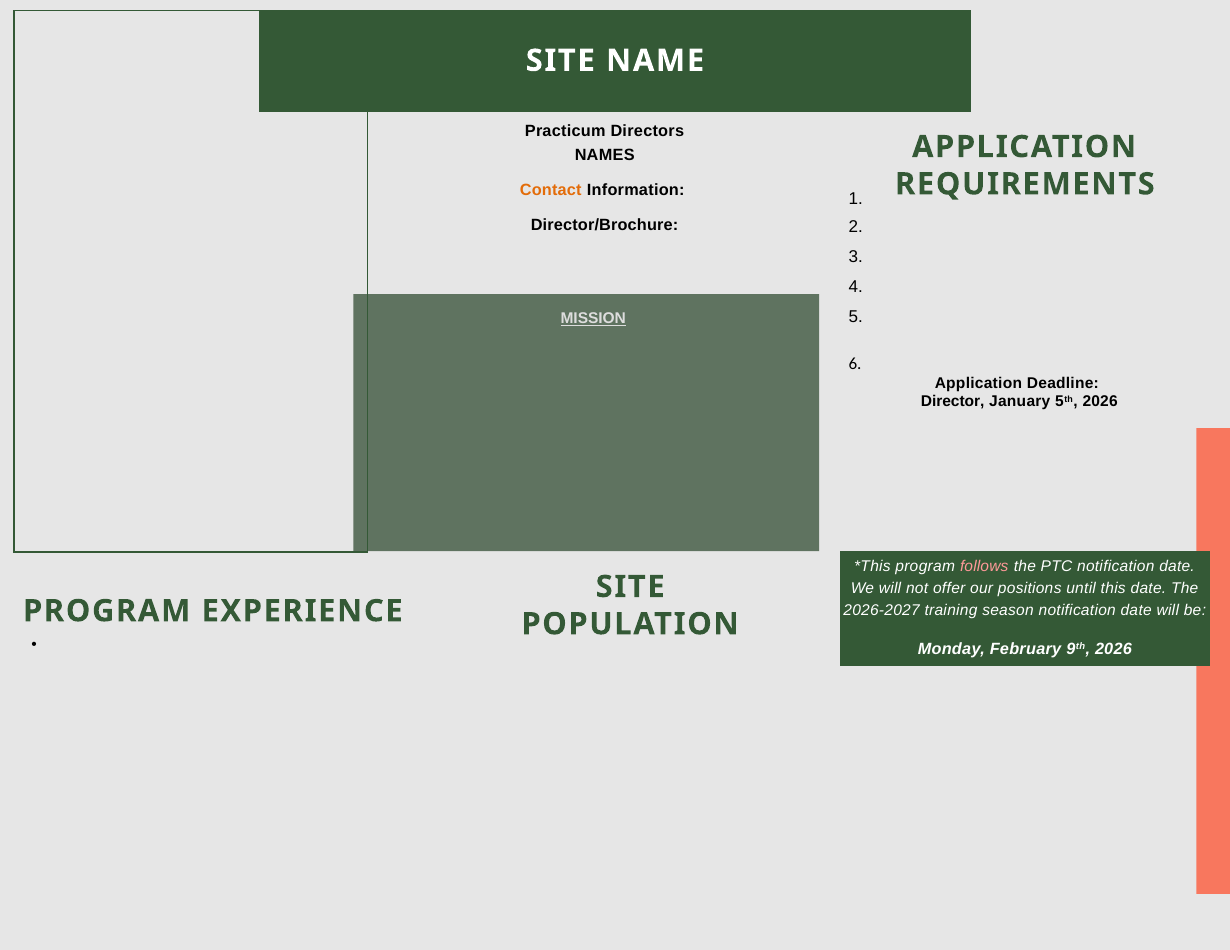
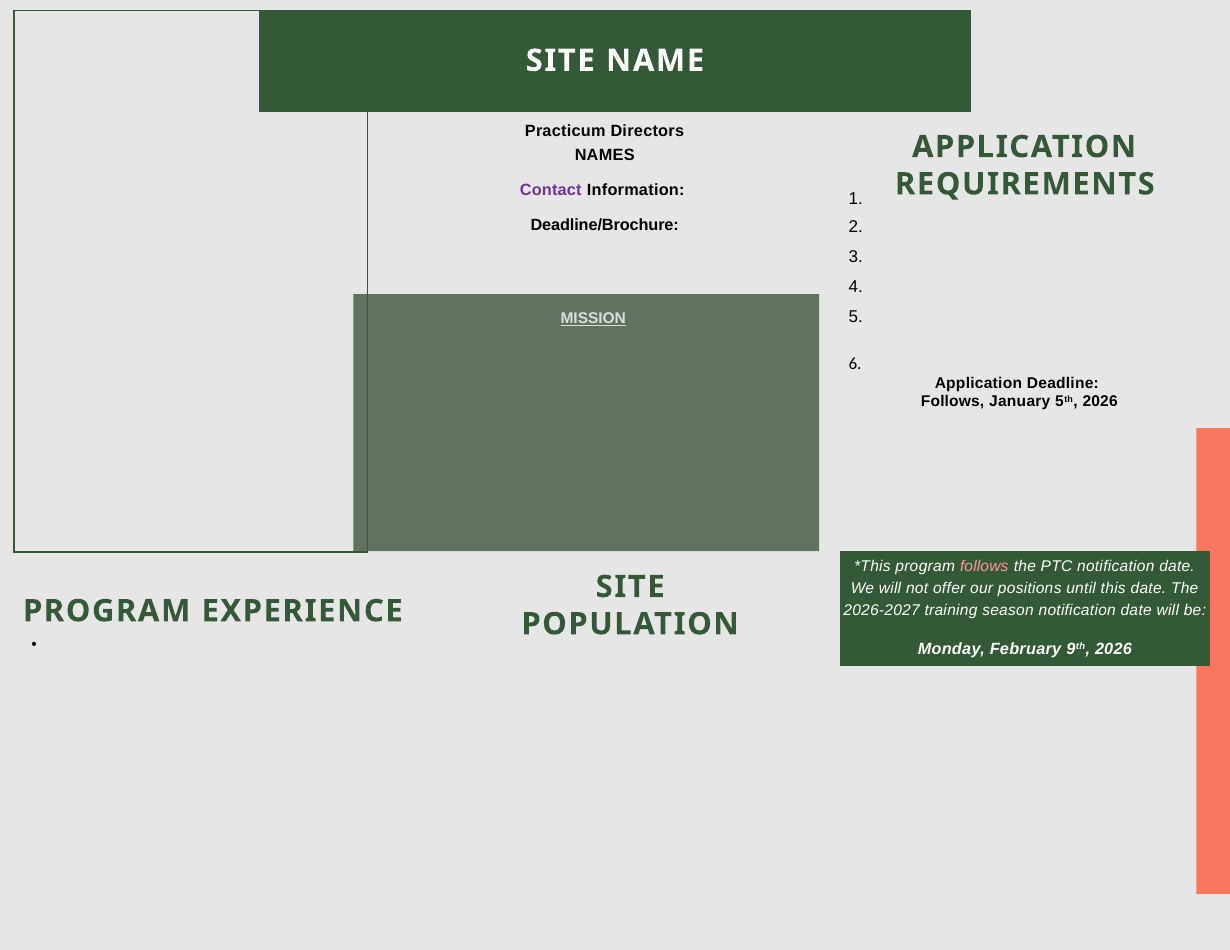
Contact colour: orange -> purple (551, 190)
Director/Brochure: Director/Brochure -> Deadline/Brochure (605, 225)
Director: Director -> Follows (953, 402)
